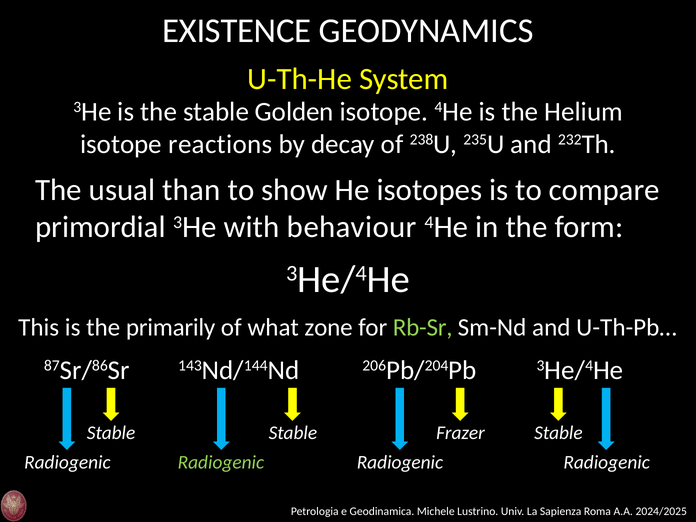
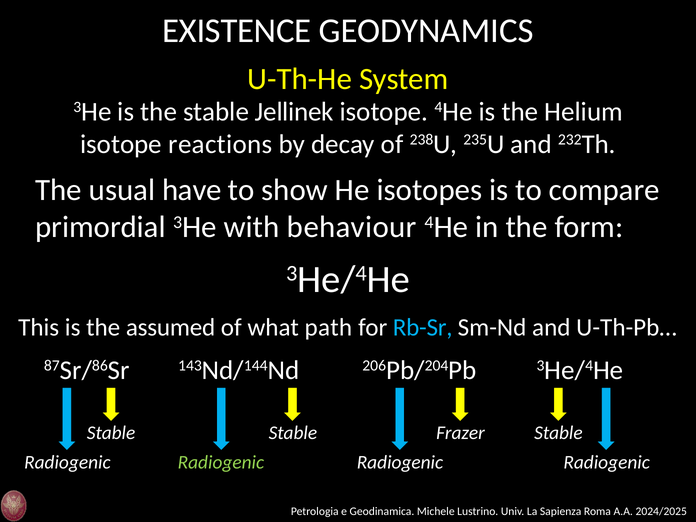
Golden: Golden -> Jellinek (294, 112)
than: than -> have (192, 190)
primarily: primarily -> assumed (171, 327)
zone: zone -> path (328, 327)
Rb-Sr colour: light green -> light blue (423, 327)
